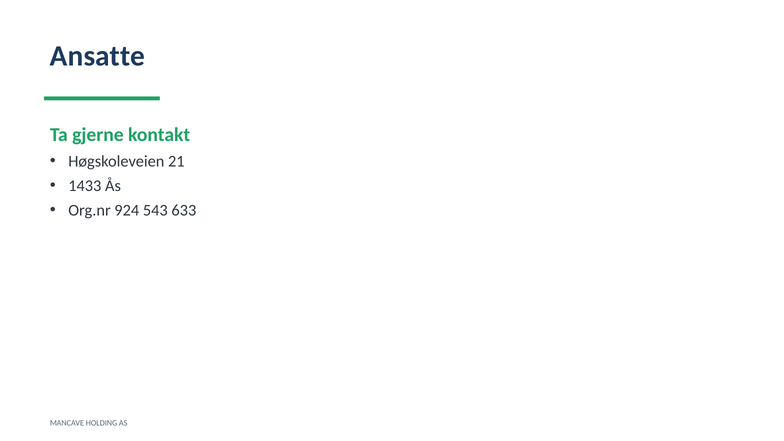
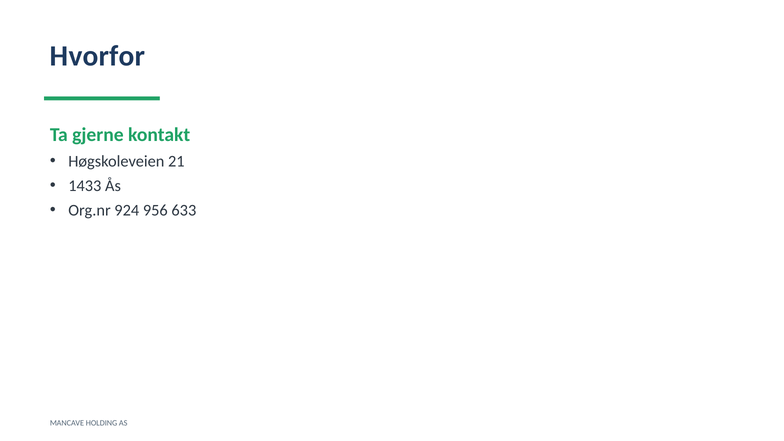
Ansatte: Ansatte -> Hvorfor (98, 56)
543: 543 -> 956 (155, 210)
